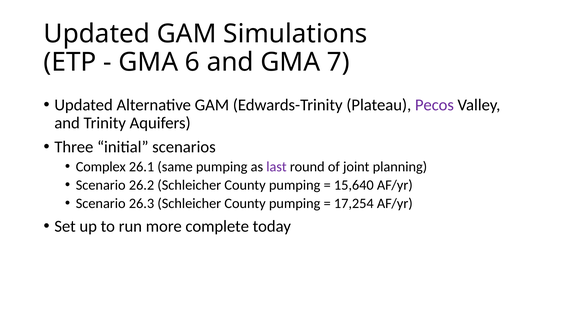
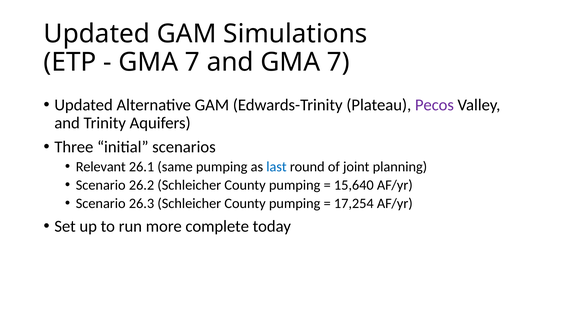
6: 6 -> 7 (192, 62)
Complex: Complex -> Relevant (101, 167)
last colour: purple -> blue (276, 167)
